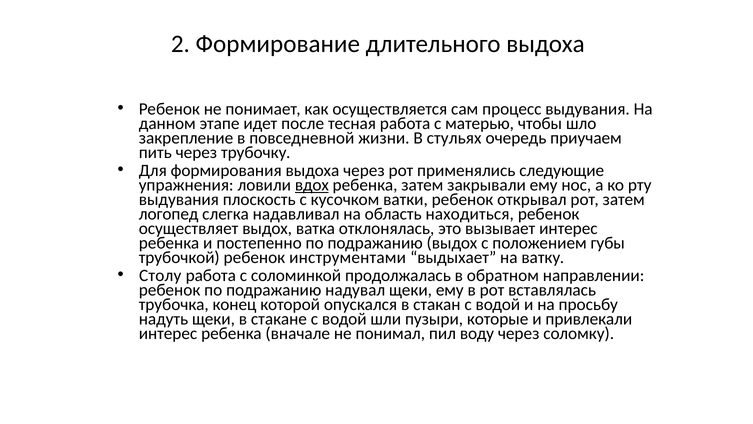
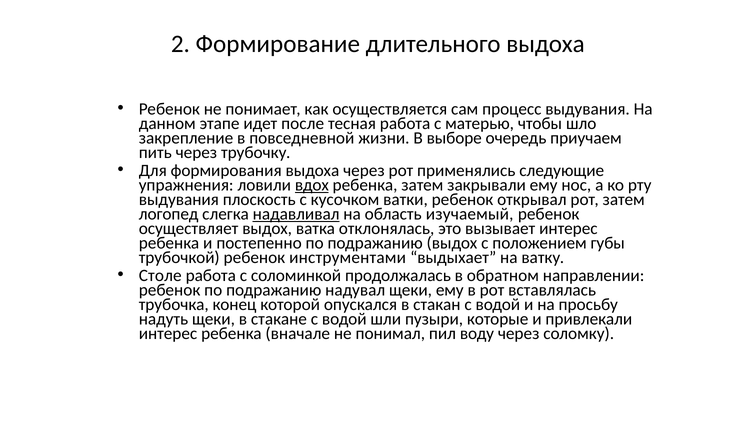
стульях: стульях -> выборе (454, 138)
надавливал underline: none -> present (296, 214)
находиться: находиться -> изучаемый (470, 214)
Столу: Столу -> Столе (160, 275)
